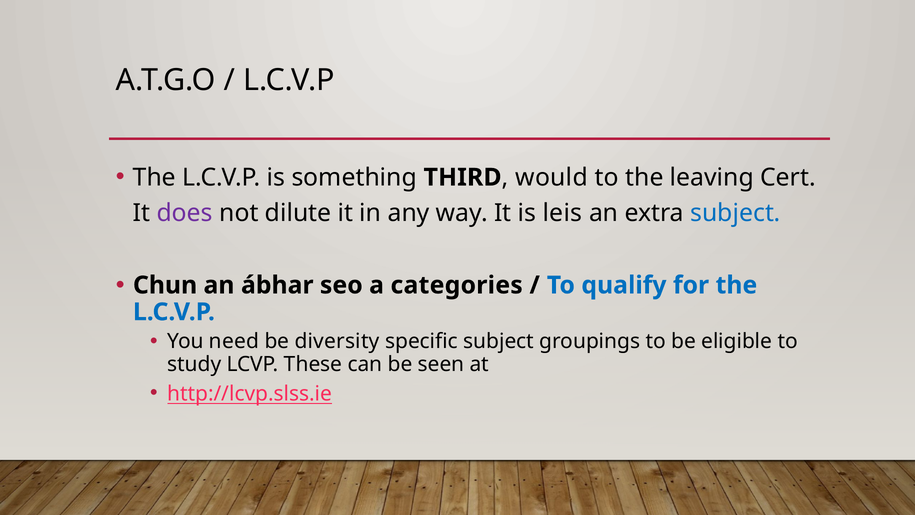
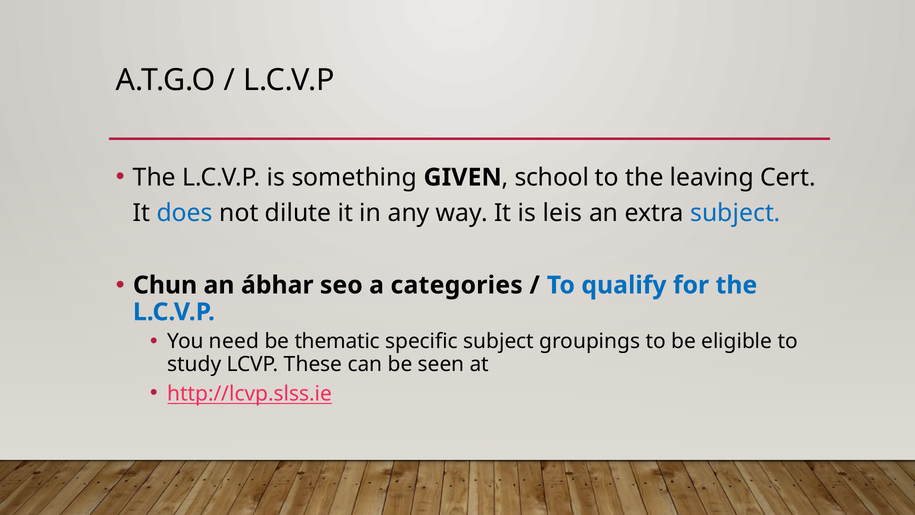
THIRD: THIRD -> GIVEN (463, 177)
would: would -> school (552, 177)
does colour: purple -> blue (185, 213)
diversity: diversity -> thematic (337, 341)
